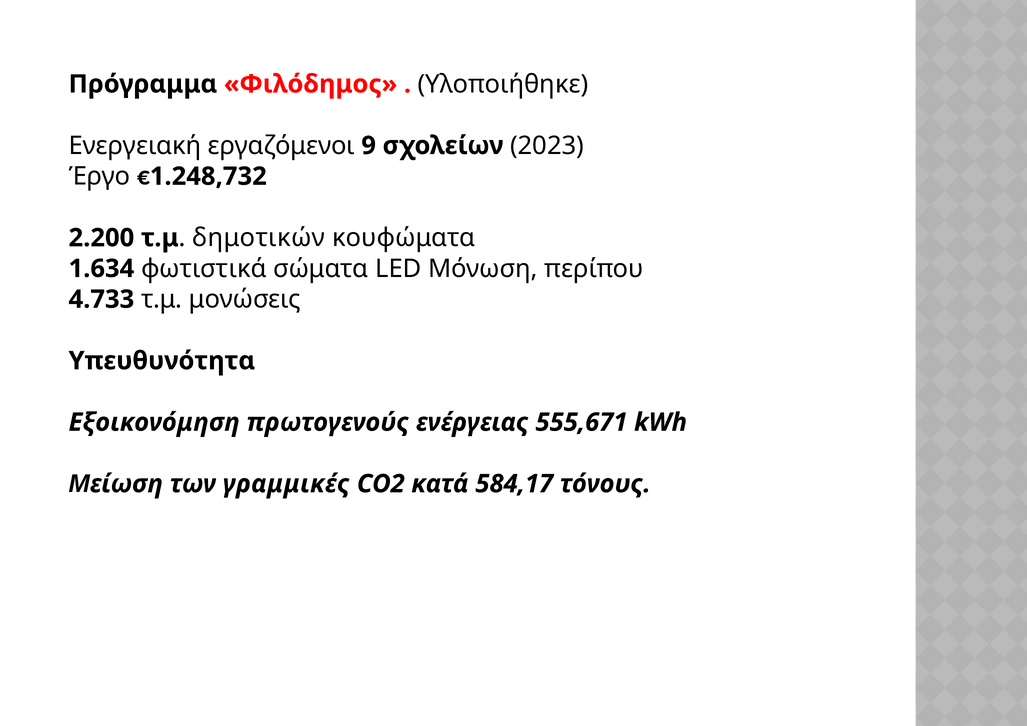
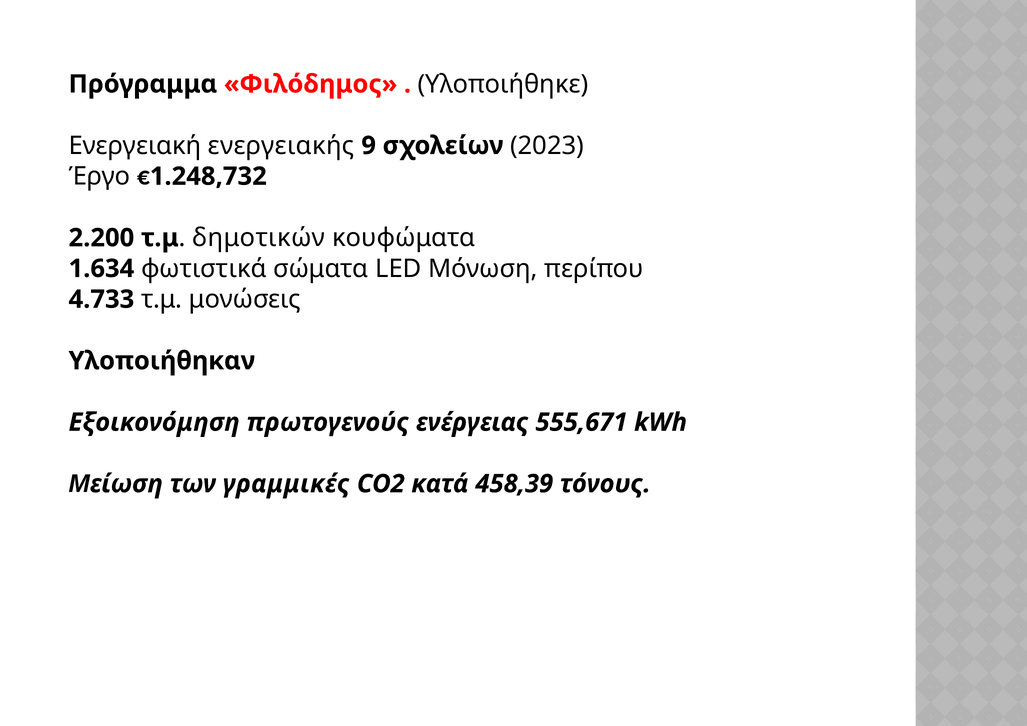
εργαζόμενοι: εργαζόμενοι -> ενεργειακής (281, 146)
Υπευθυνότητα: Υπευθυνότητα -> Υλοποιήθηκαν (162, 361)
584,17: 584,17 -> 458,39 (514, 484)
